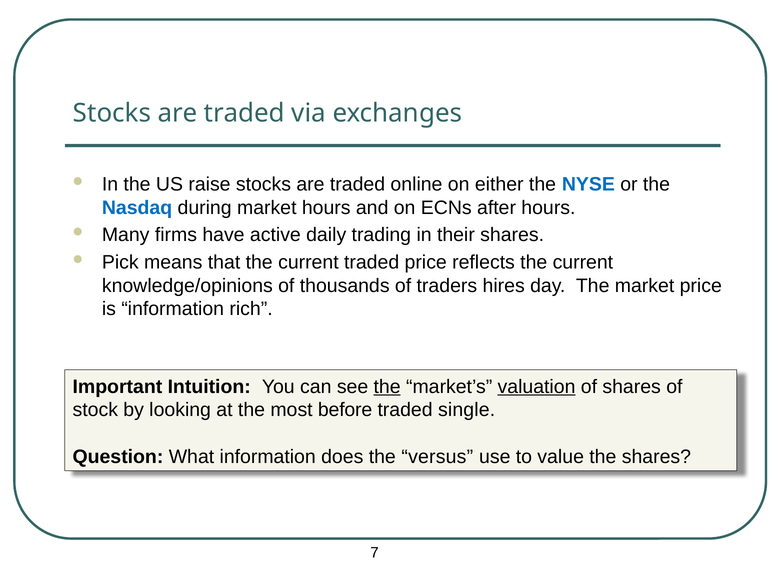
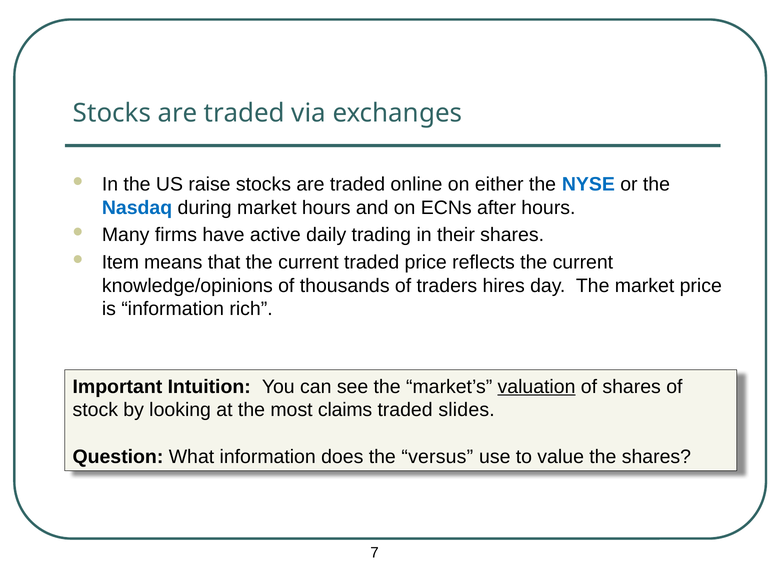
Pick: Pick -> Item (120, 262)
the underline: present -> none (387, 387)
before: before -> claims (345, 410)
single: single -> slides (467, 410)
